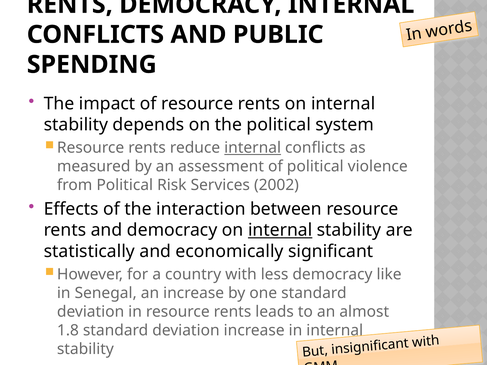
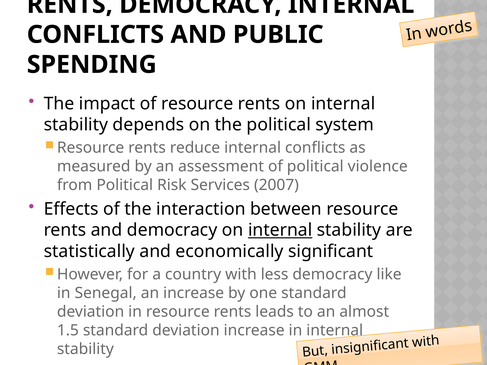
internal underline: present -> none (253, 148)
2002: 2002 -> 2007 (276, 185)
1.8: 1.8 -> 1.5 (68, 330)
